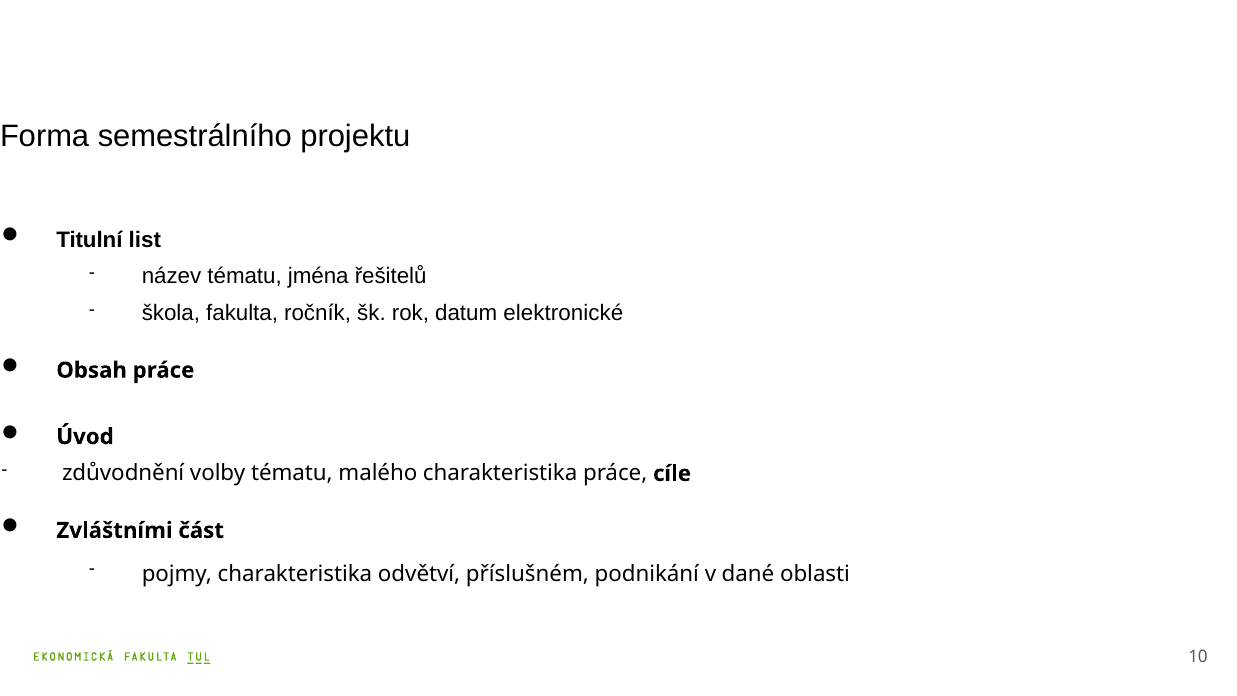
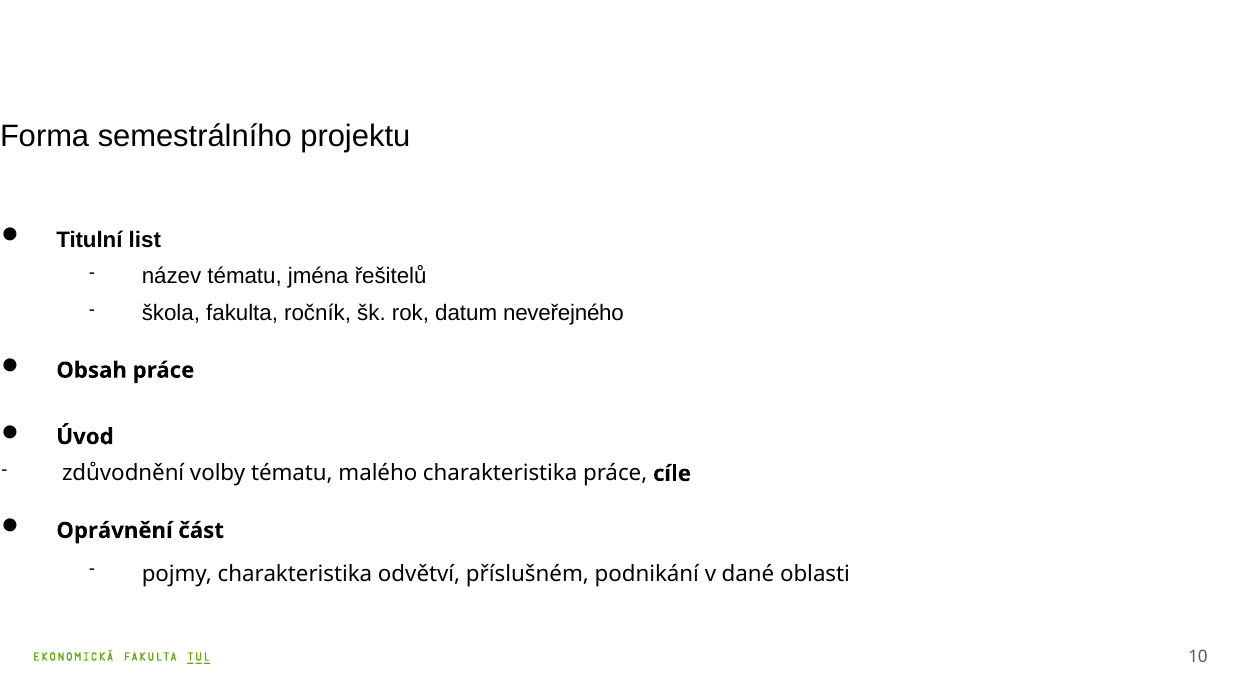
elektronické: elektronické -> neveřejného (563, 313)
Zvláštními: Zvláštními -> Oprávnění (114, 530)
